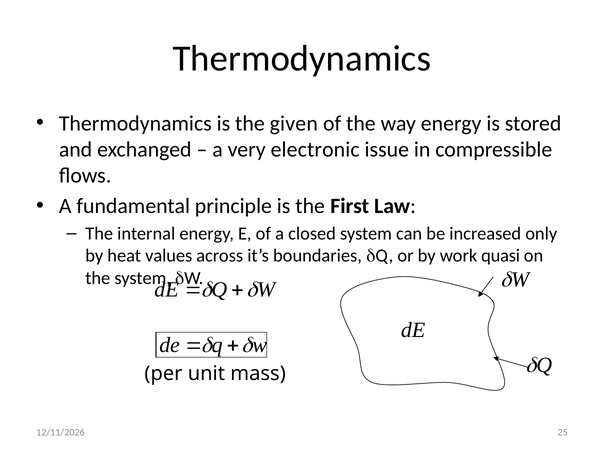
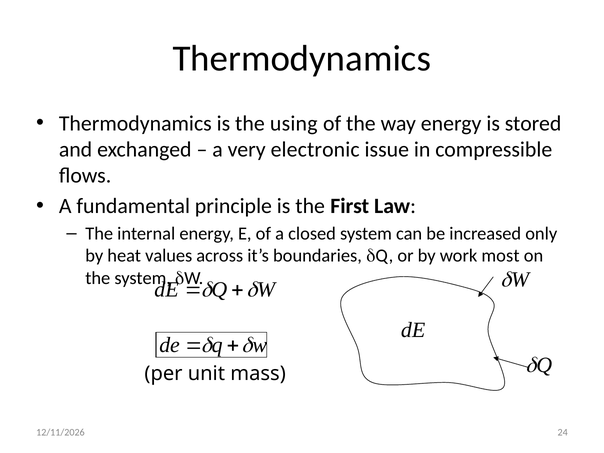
given: given -> using (294, 123)
quasi: quasi -> most (500, 256)
25: 25 -> 24 (563, 433)
